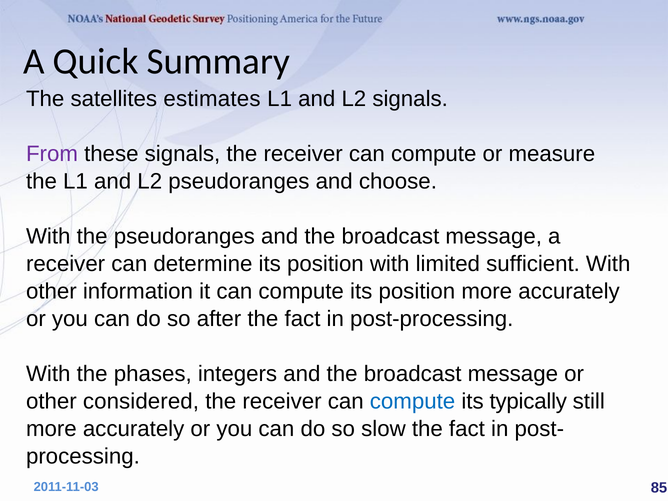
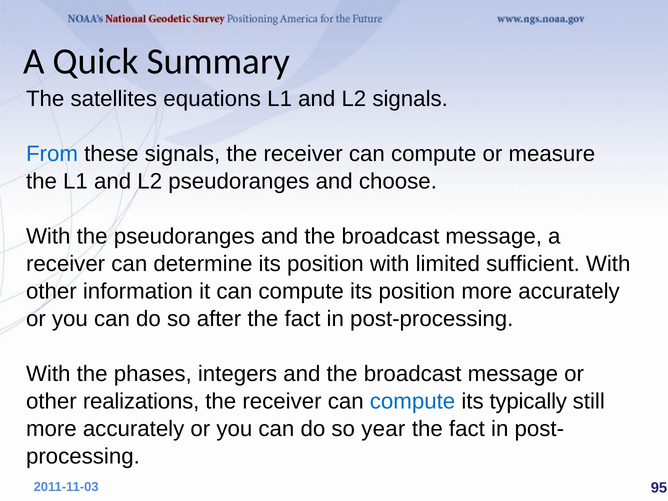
estimates: estimates -> equations (212, 99)
From colour: purple -> blue (52, 154)
considered: considered -> realizations (141, 401)
slow: slow -> year (383, 429)
85: 85 -> 95 (659, 488)
